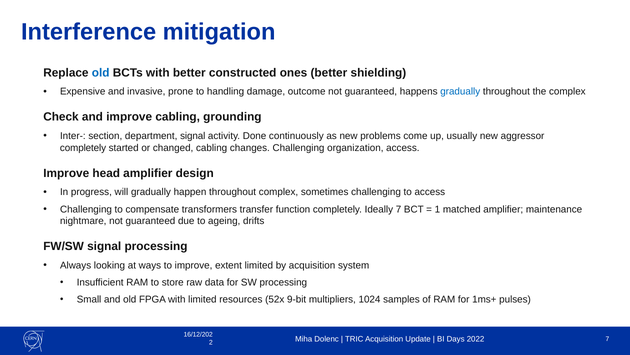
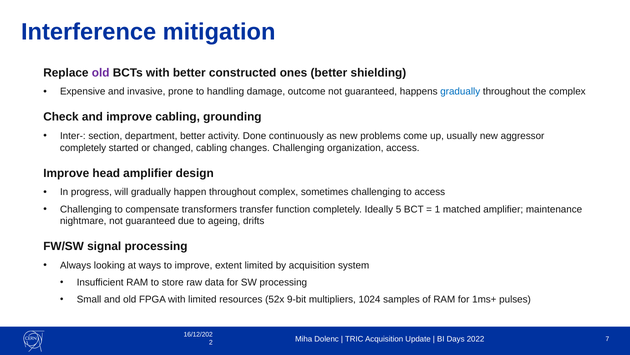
old colour: blue -> purple (101, 73)
department signal: signal -> better (193, 136)
Ideally 7: 7 -> 5 (399, 209)
